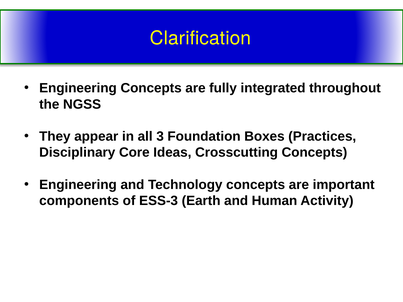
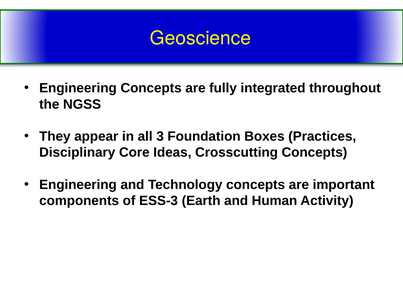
Clarification: Clarification -> Geoscience (201, 38)
